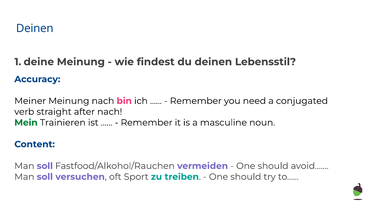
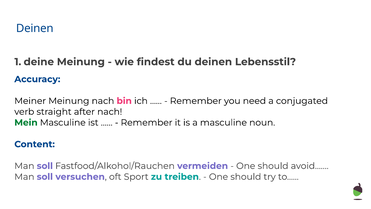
Mein Trainieren: Trainieren -> Masculine (63, 122)
